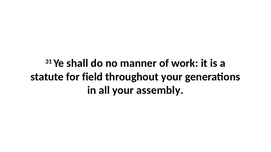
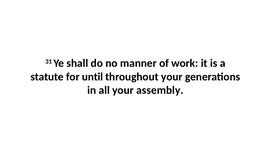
field: field -> until (93, 77)
